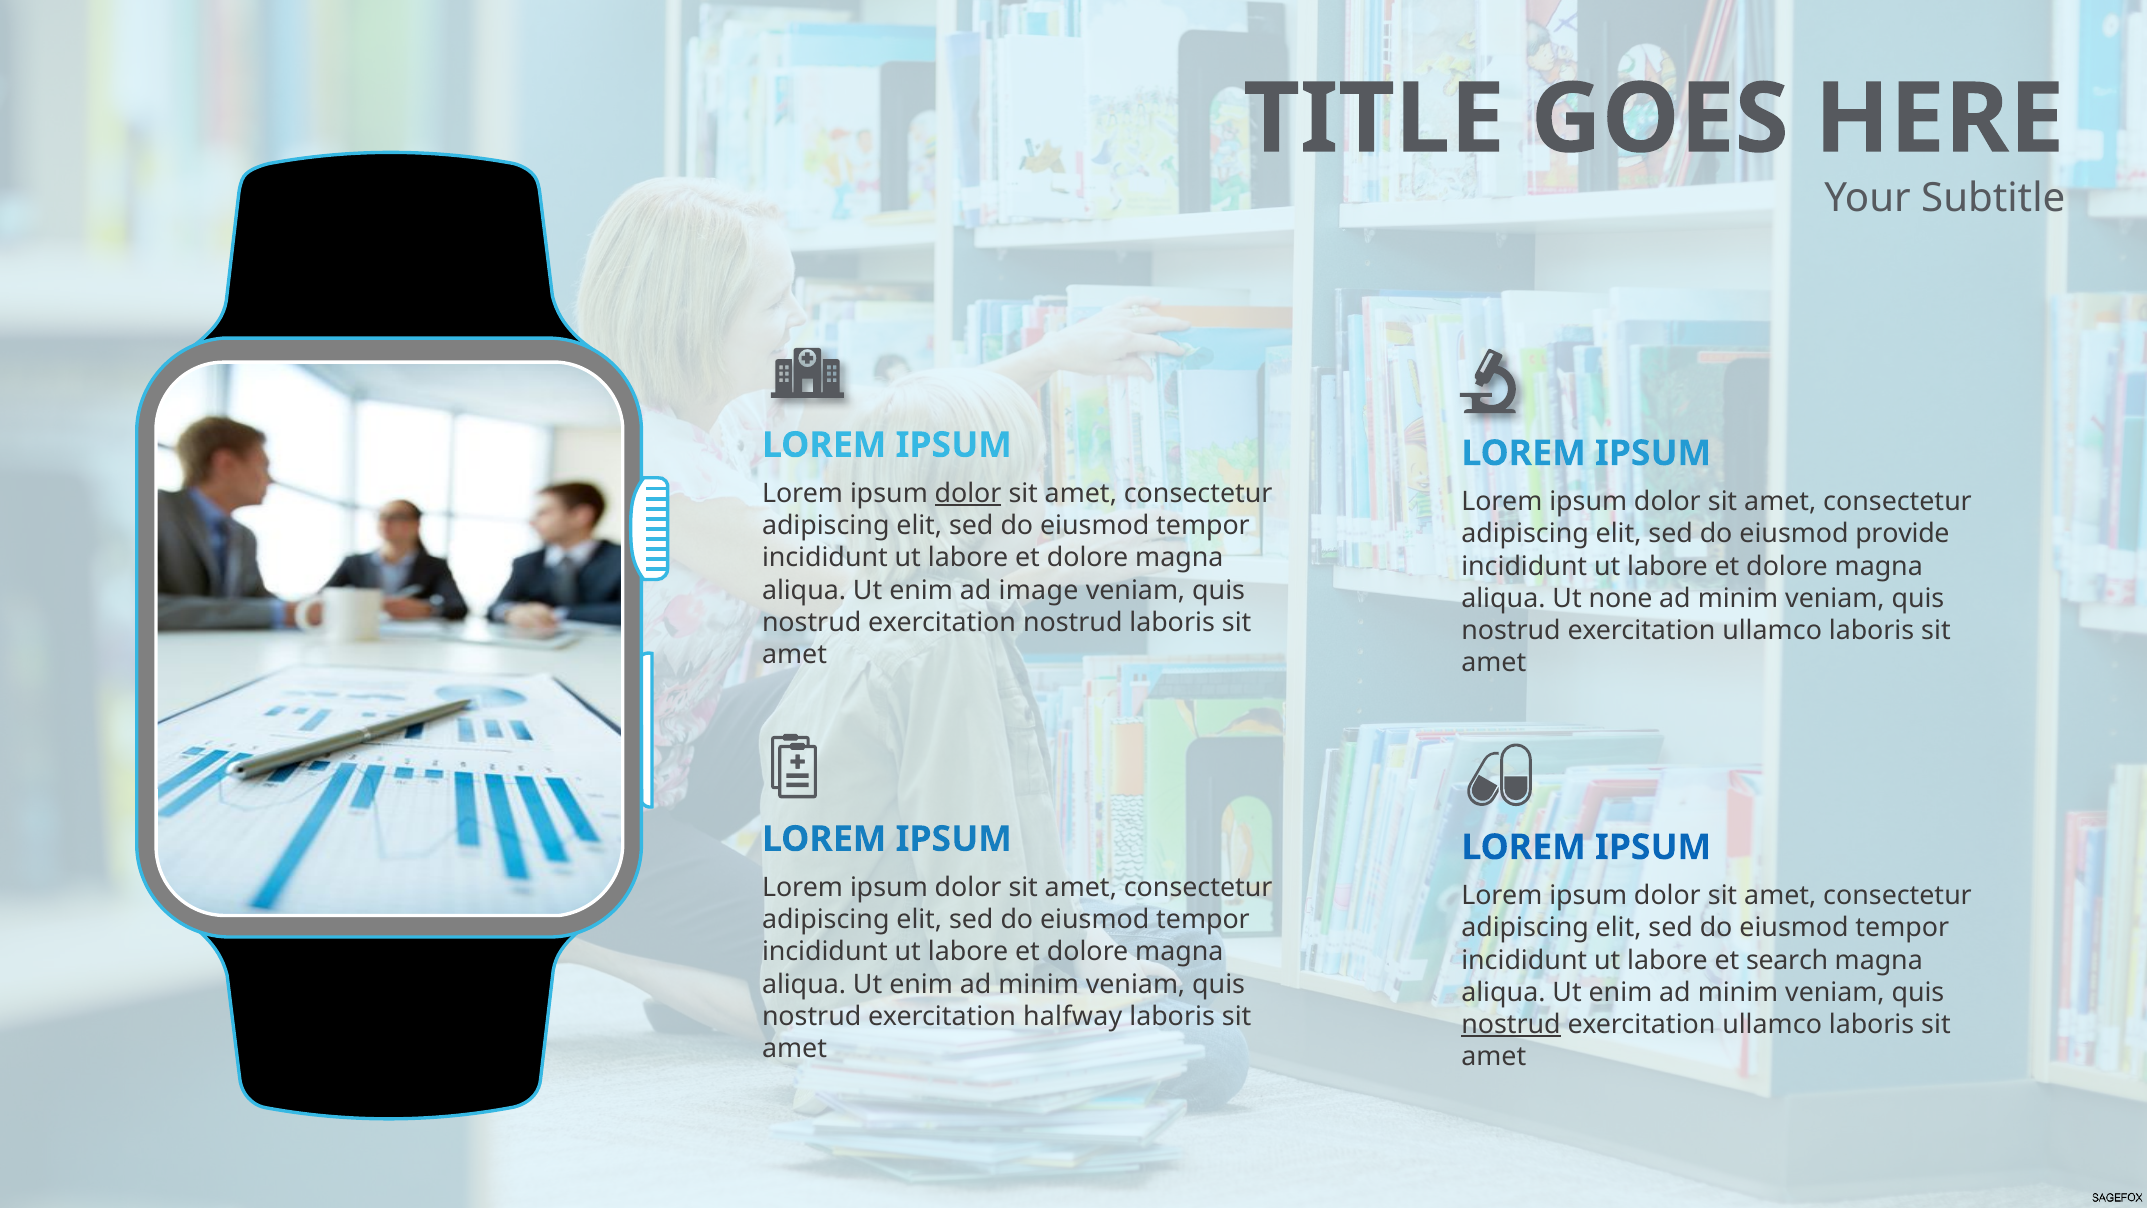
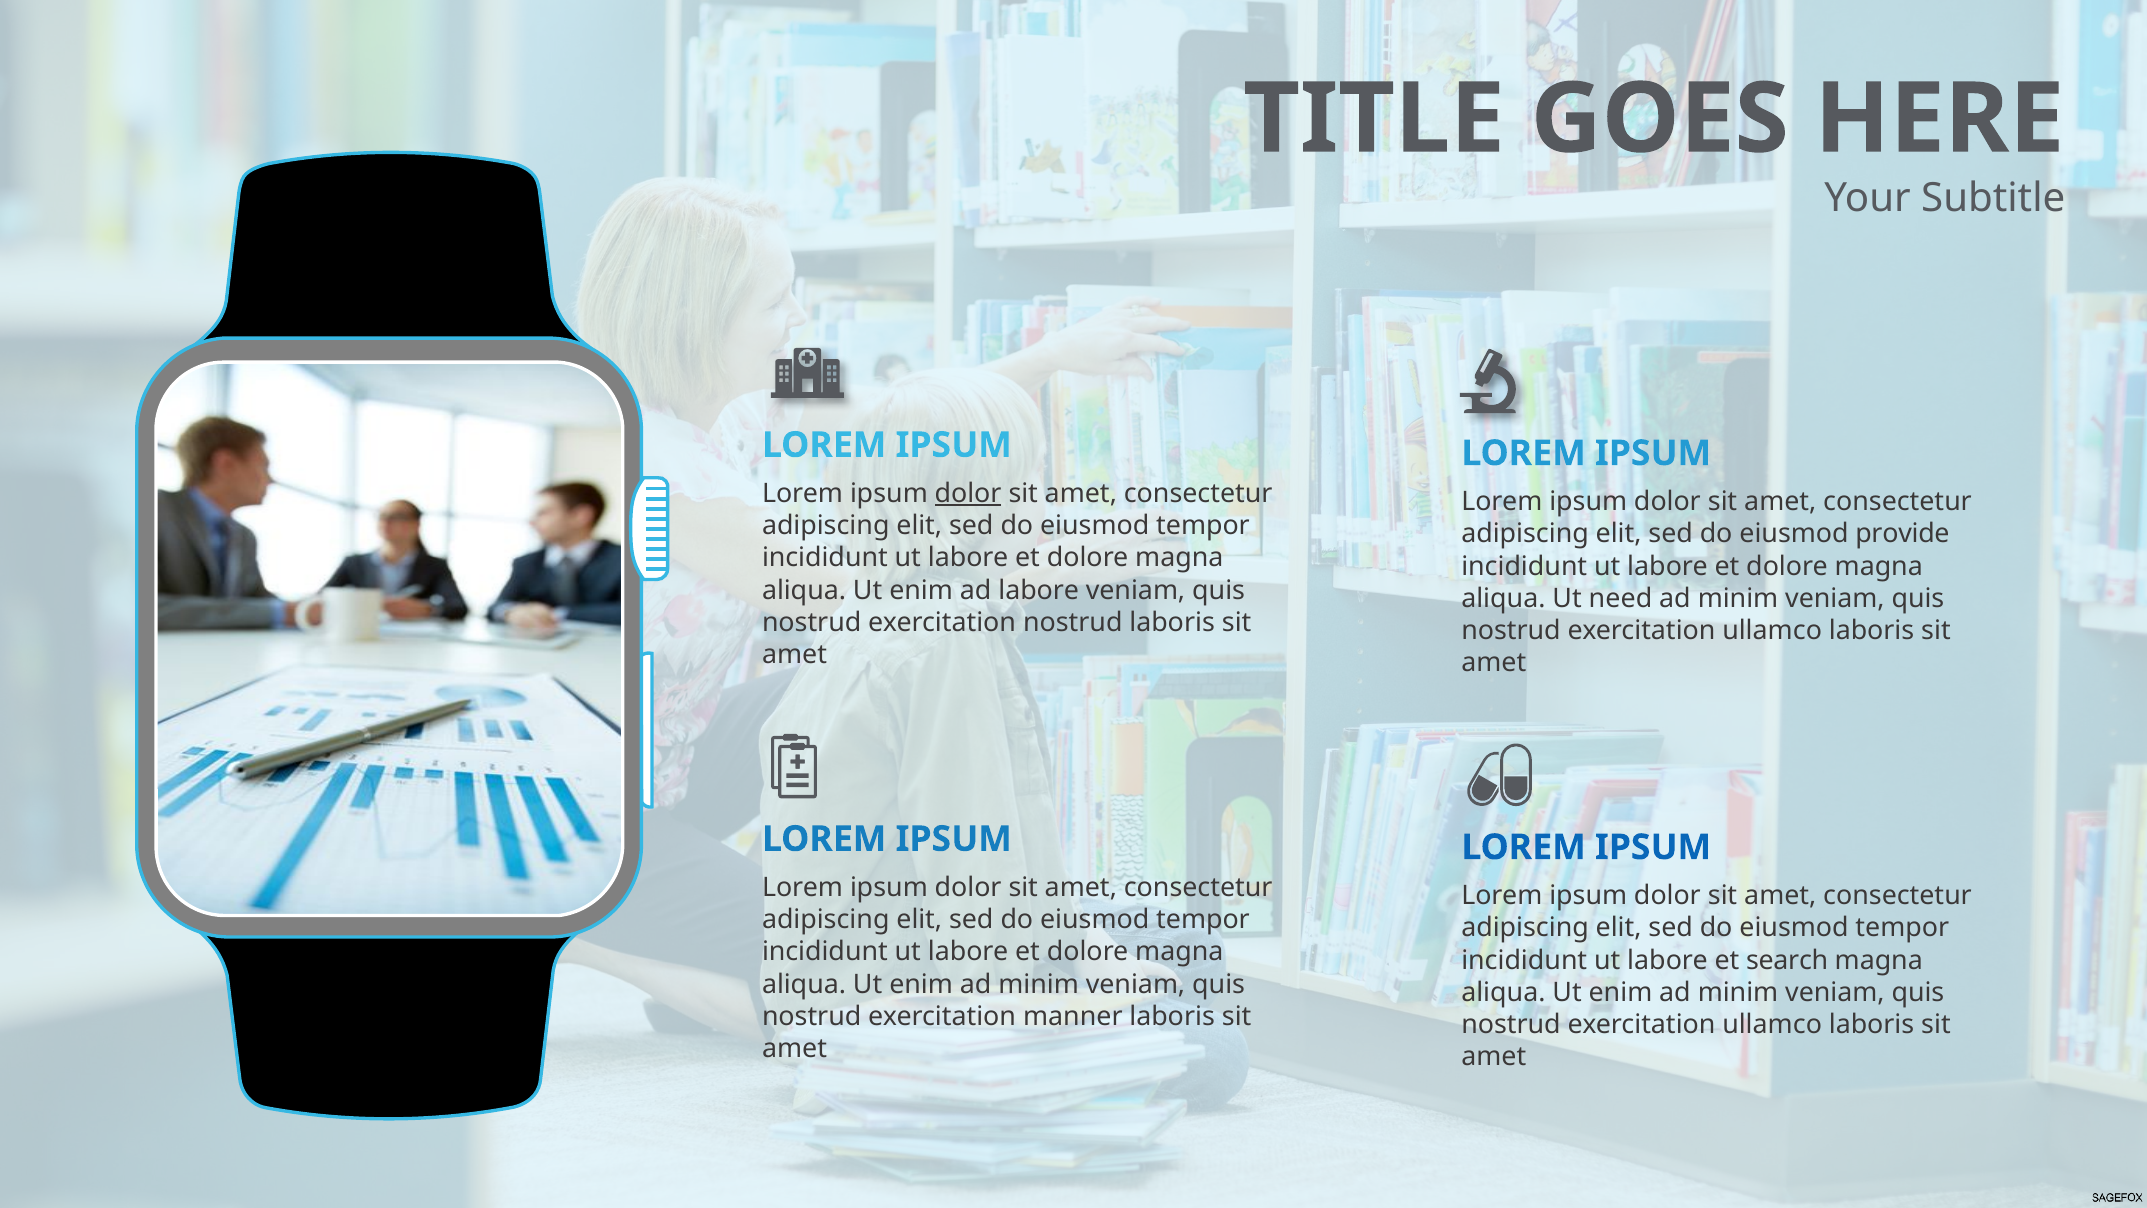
ad image: image -> labore (1039, 590)
none: none -> need (1620, 598)
halfway: halfway -> manner (1073, 1016)
nostrud underline: present -> none (1511, 1024)
